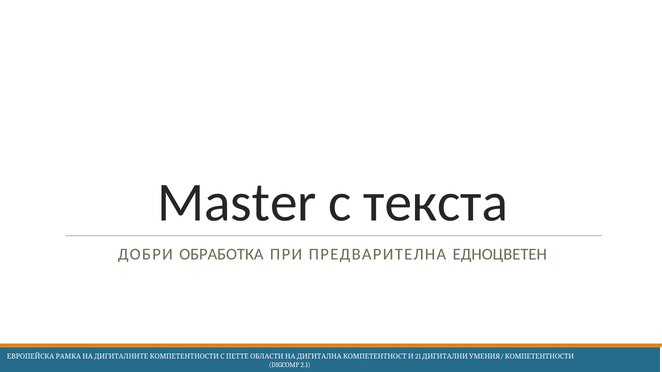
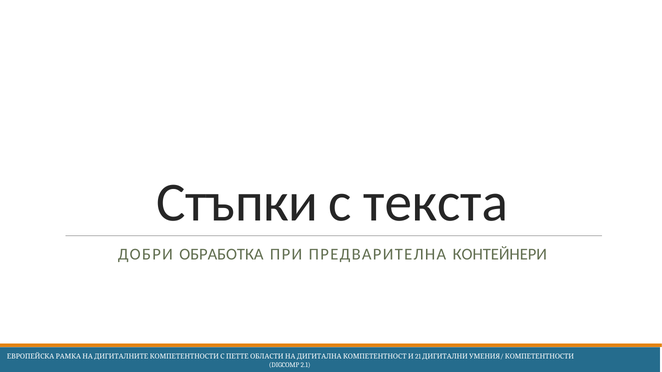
Master: Master -> Стъпки (237, 203)
ЕДНОЦВЕТЕН: ЕДНОЦВЕТЕН -> КОНТЕЙНЕРИ (500, 255)
